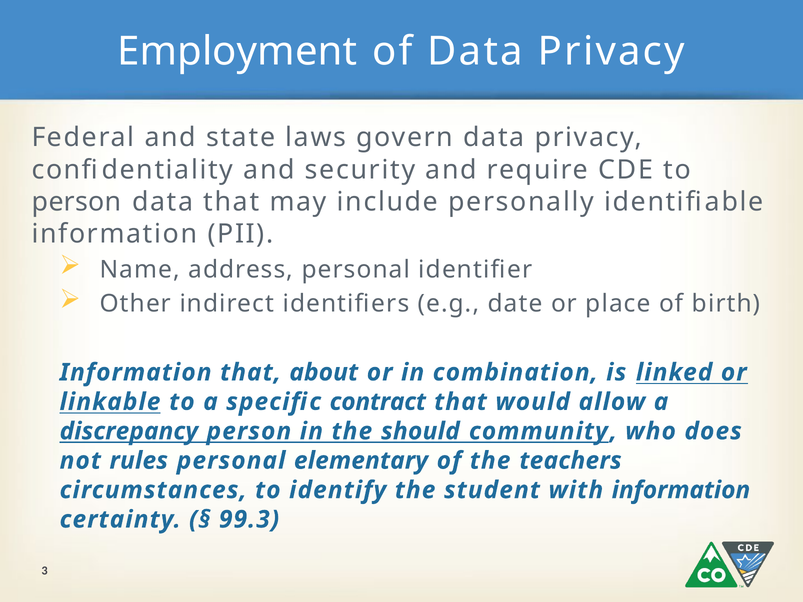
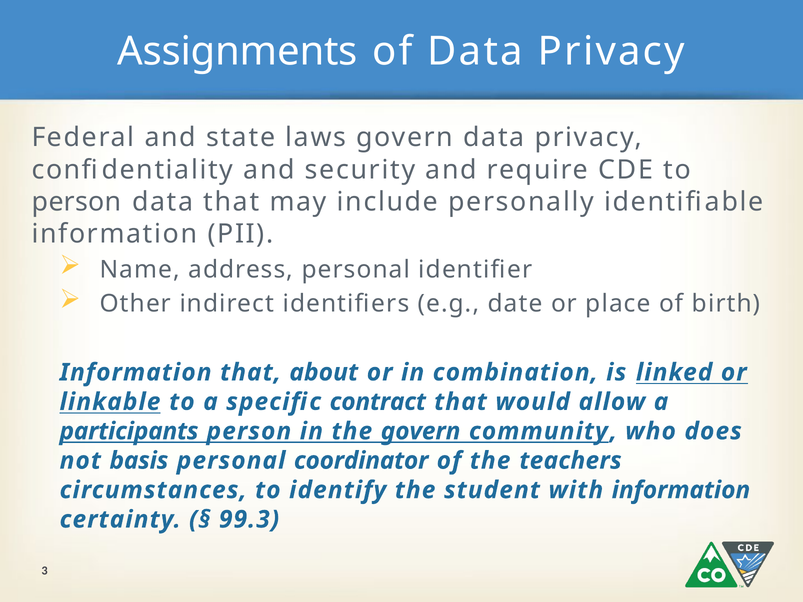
Employment: Employment -> Assignments (237, 52)
discrepancy: discrepancy -> participants (129, 431)
the should: should -> govern (421, 431)
rules: rules -> basis (139, 461)
elementary: elementary -> coordinator (361, 461)
